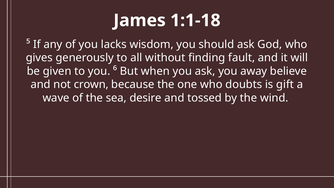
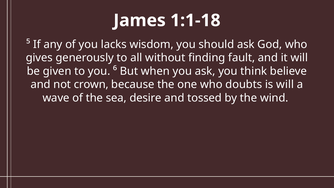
away: away -> think (254, 71)
is gift: gift -> will (285, 84)
